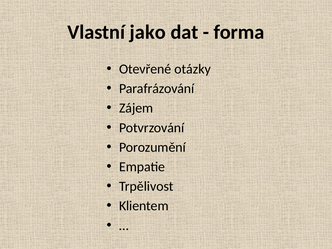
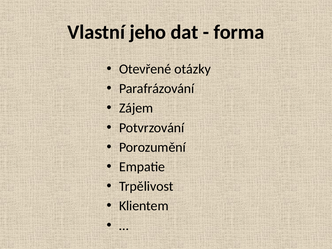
jako: jako -> jeho (148, 32)
